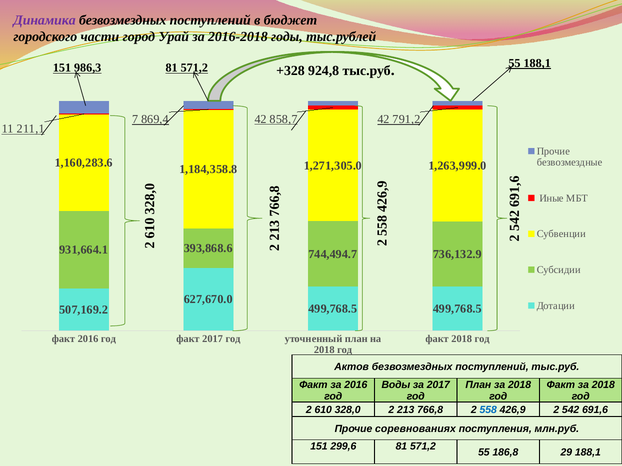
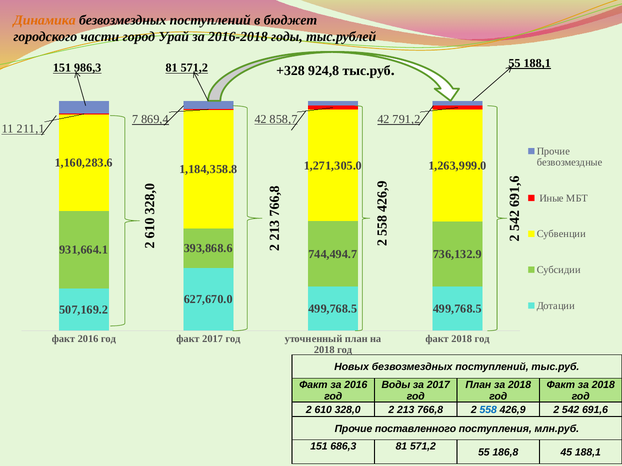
Динамика colour: purple -> orange (45, 20)
Актов: Актов -> Новых (352, 367)
соревнованиях: соревнованиях -> поставленного (416, 429)
299,6: 299,6 -> 686,3 (343, 447)
29: 29 -> 45 (566, 453)
